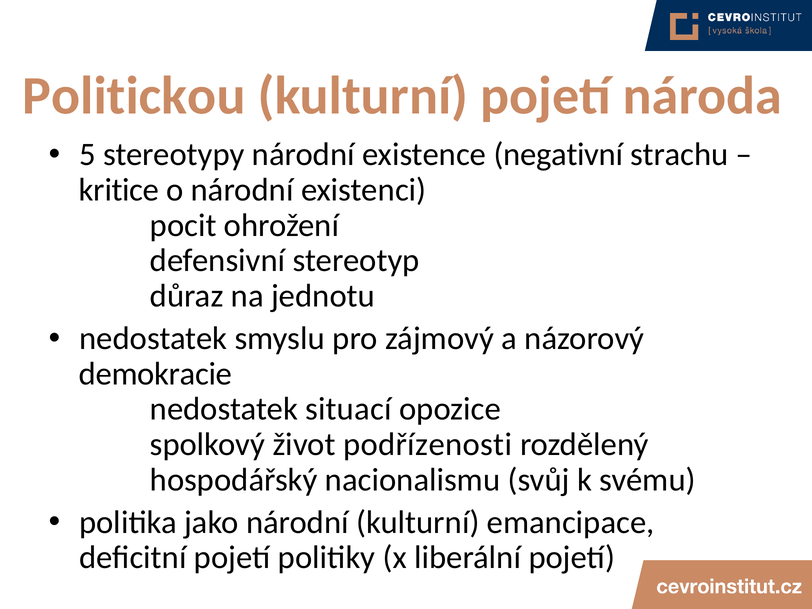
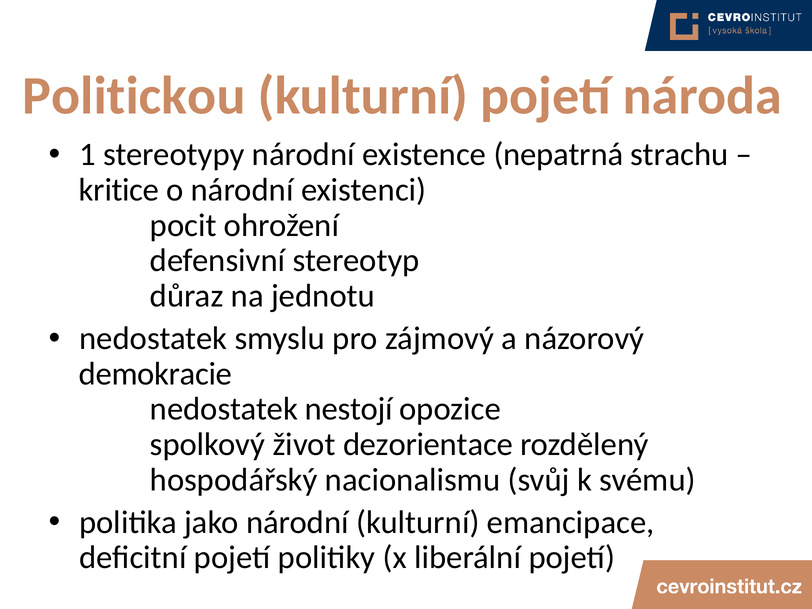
5: 5 -> 1 (87, 155)
negativní: negativní -> nepatrná (558, 155)
situací: situací -> nestojí (349, 409)
podřízenosti: podřízenosti -> dezorientace (428, 444)
